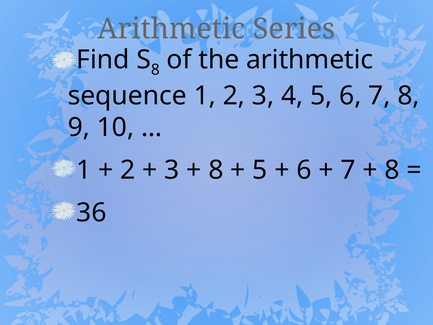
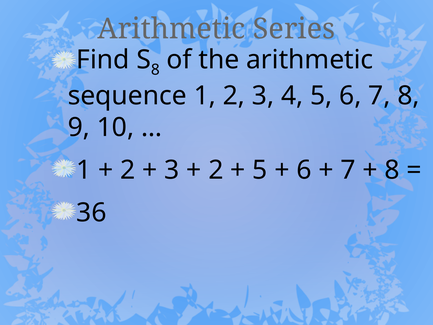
8: 8 -> 2 (216, 170)
